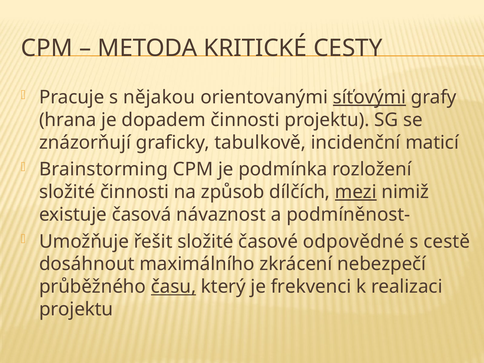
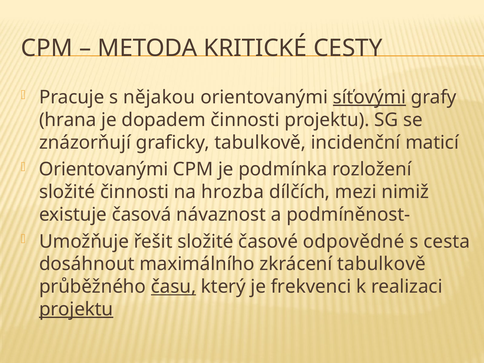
Brainstorming: Brainstorming -> Orientovanými (104, 169)
způsob: způsob -> hrozba (233, 192)
mezi underline: present -> none (356, 192)
cestě: cestě -> cesta (447, 241)
zkrácení nebezpečí: nebezpečí -> tabulkově (382, 264)
projektu underline: none -> present (76, 309)
